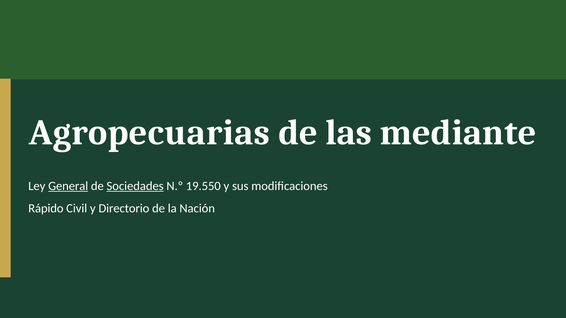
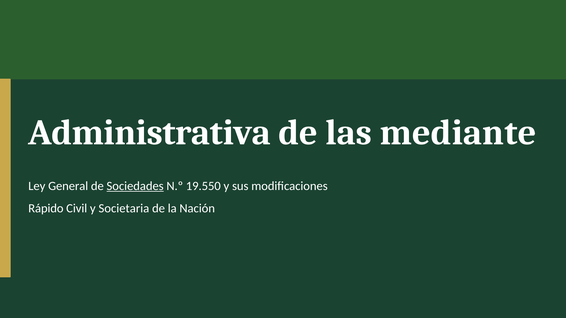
Agropecuarias: Agropecuarias -> Administrativa (150, 133)
General underline: present -> none (68, 186)
Directorio: Directorio -> Societaria (124, 209)
